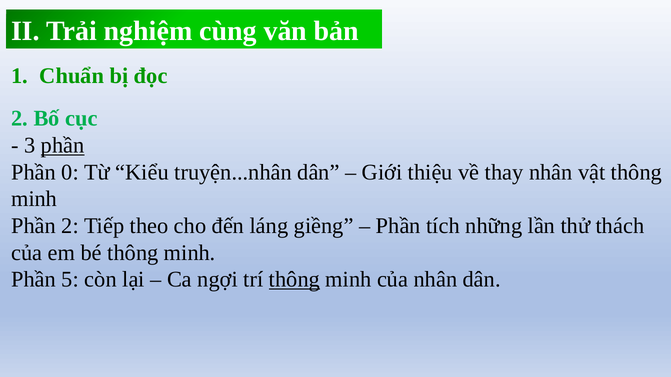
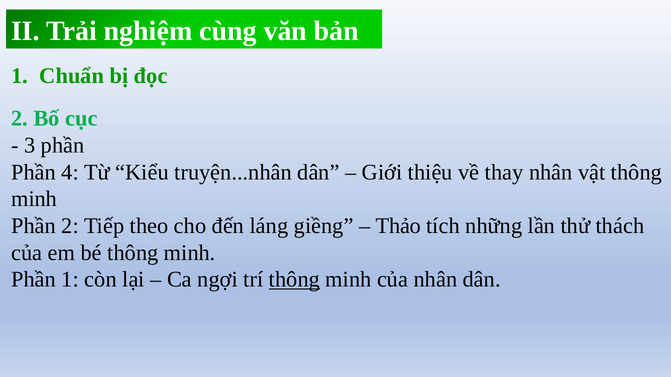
phần underline: present -> none (63, 146)
0: 0 -> 4 (70, 172)
Phần: Phần -> Thảo (398, 226)
Phần 5: 5 -> 1 (70, 280)
